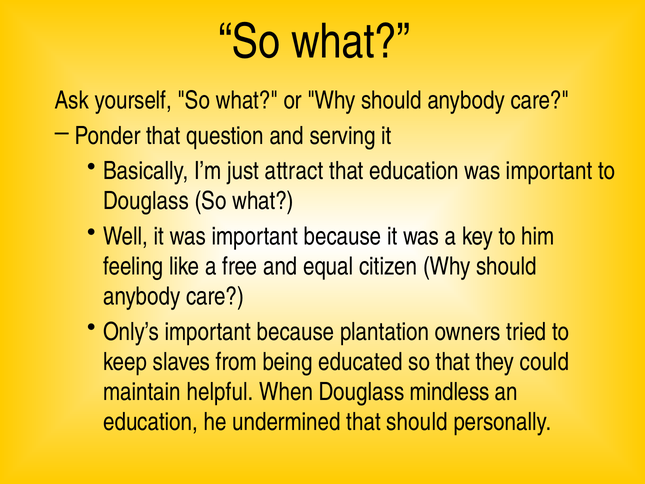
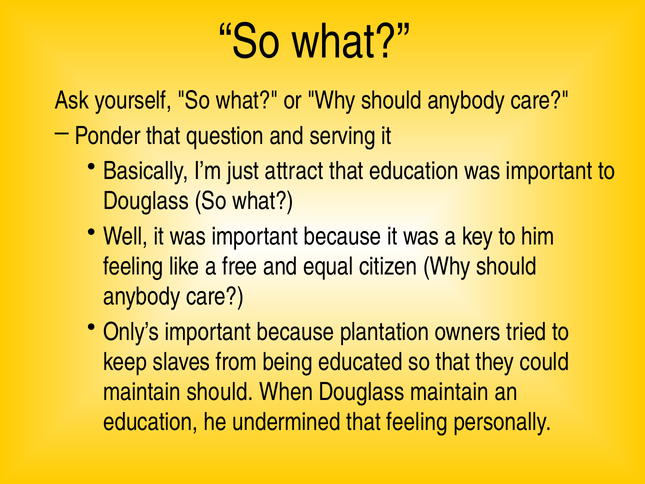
maintain helpful: helpful -> should (220, 392)
Douglass mindless: mindless -> maintain (449, 392)
that should: should -> feeling (417, 422)
